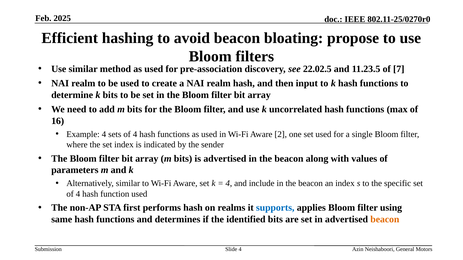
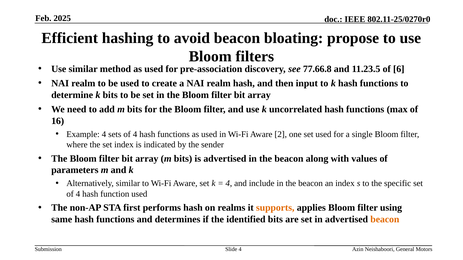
22.02.5: 22.02.5 -> 77.66.8 (317, 69)
7: 7 -> 6 (399, 69)
supports colour: blue -> orange (275, 208)
